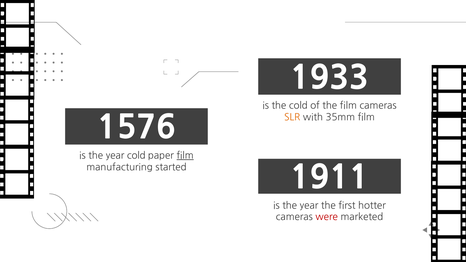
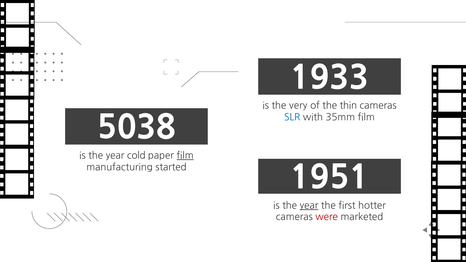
the cold: cold -> very (298, 106)
the film: film -> thin (348, 106)
1576: 1576 -> 5038 (136, 128)
SLR colour: orange -> blue (292, 117)
1911: 1911 -> 1951 (330, 178)
year underline: none -> present (309, 206)
